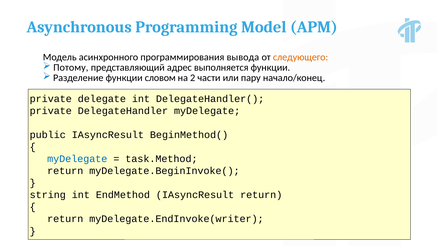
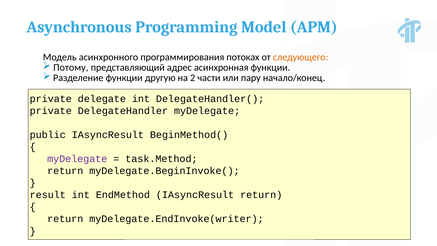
вывода: вывода -> потоках (243, 57)
выполняется: выполняется -> асинхронная (221, 67)
словом: словом -> другую (160, 78)
myDelegate colour: blue -> purple (77, 159)
string: string -> result (48, 195)
